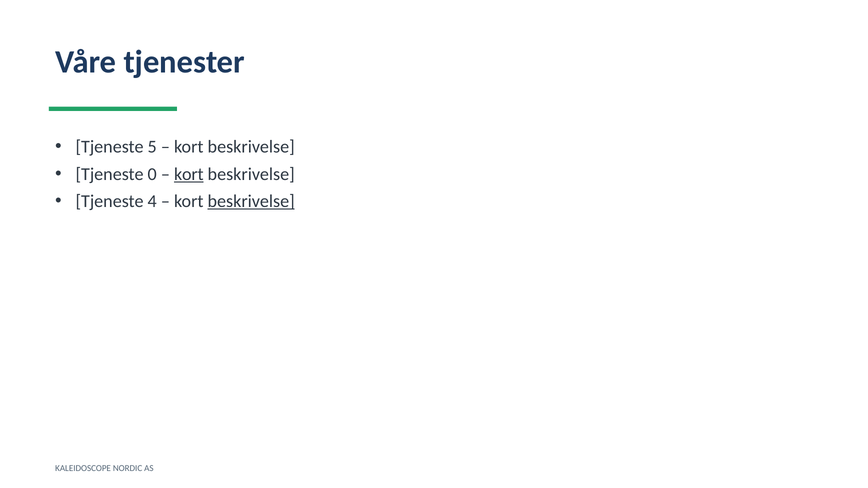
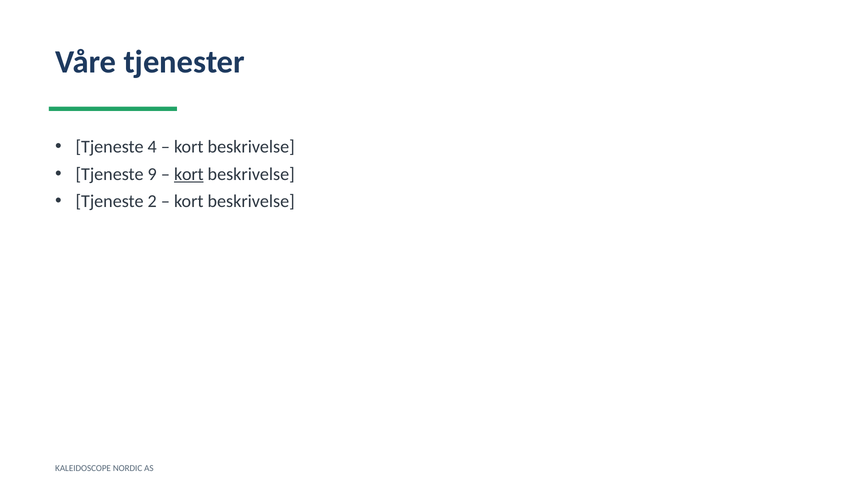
5: 5 -> 4 (152, 147)
0: 0 -> 9 (152, 174)
4: 4 -> 2 (152, 201)
beskrivelse underline: present -> none (251, 201)
